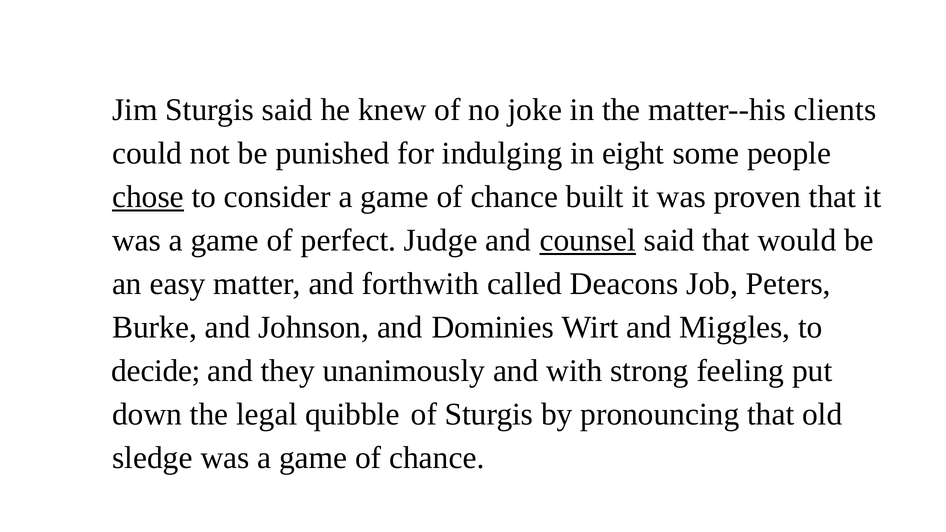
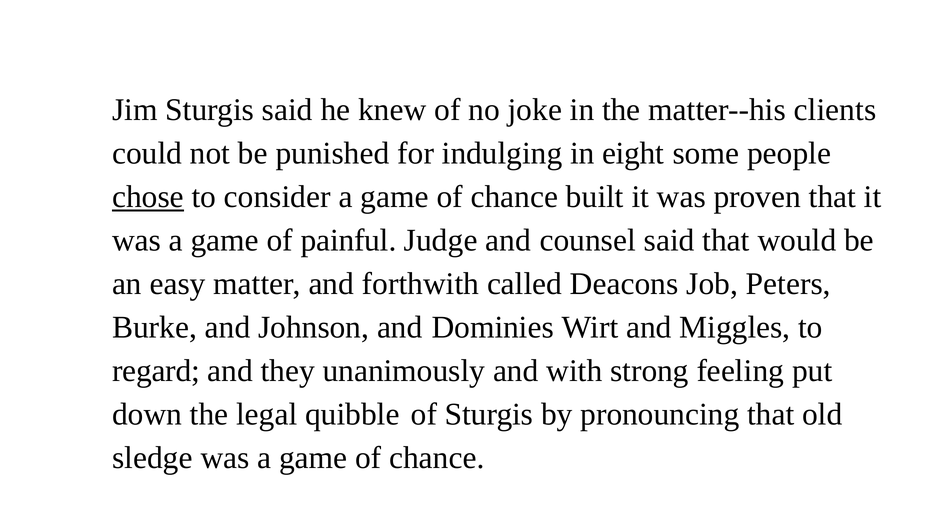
perfect: perfect -> painful (349, 240)
counsel underline: present -> none (588, 240)
decide: decide -> regard (156, 371)
